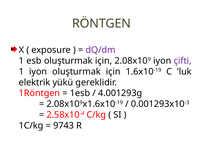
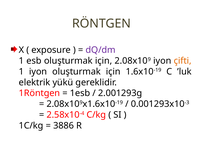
çifti colour: purple -> orange (183, 61)
4.001293g: 4.001293g -> 2.001293g (120, 93)
9743: 9743 -> 3886 (64, 126)
